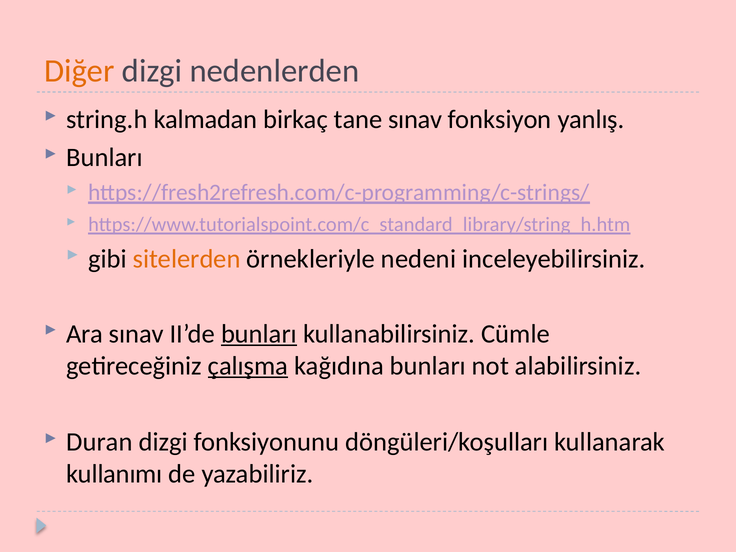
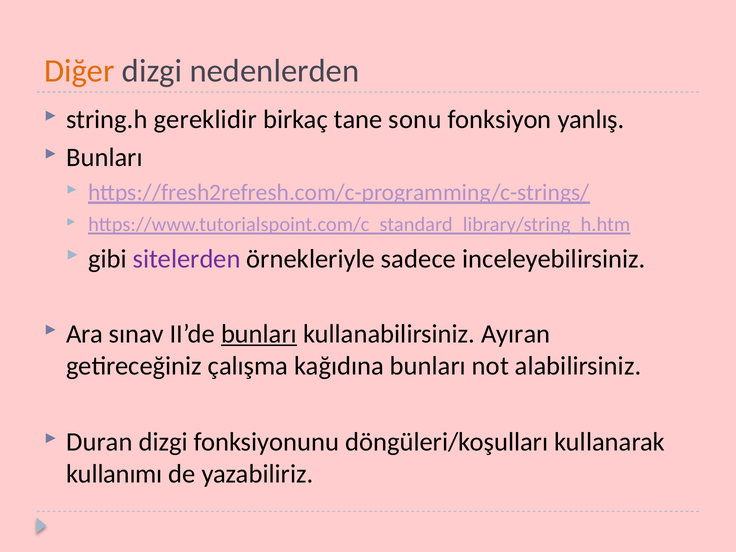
kalmadan: kalmadan -> gereklidir (205, 120)
tane sınav: sınav -> sonu (415, 120)
sitelerden colour: orange -> purple (187, 259)
nedeni: nedeni -> sadece (419, 259)
Cümle: Cümle -> Ayıran (516, 334)
çalışma underline: present -> none (248, 366)
